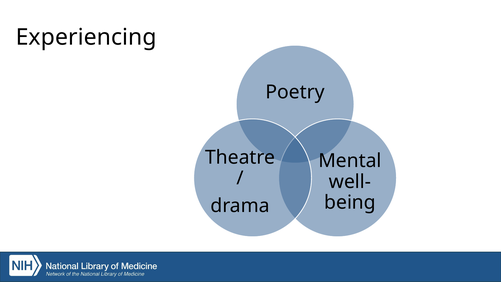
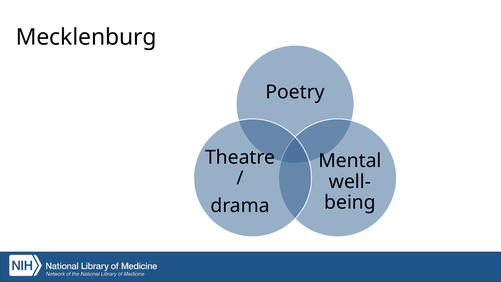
Experiencing: Experiencing -> Mecklenburg (86, 37)
